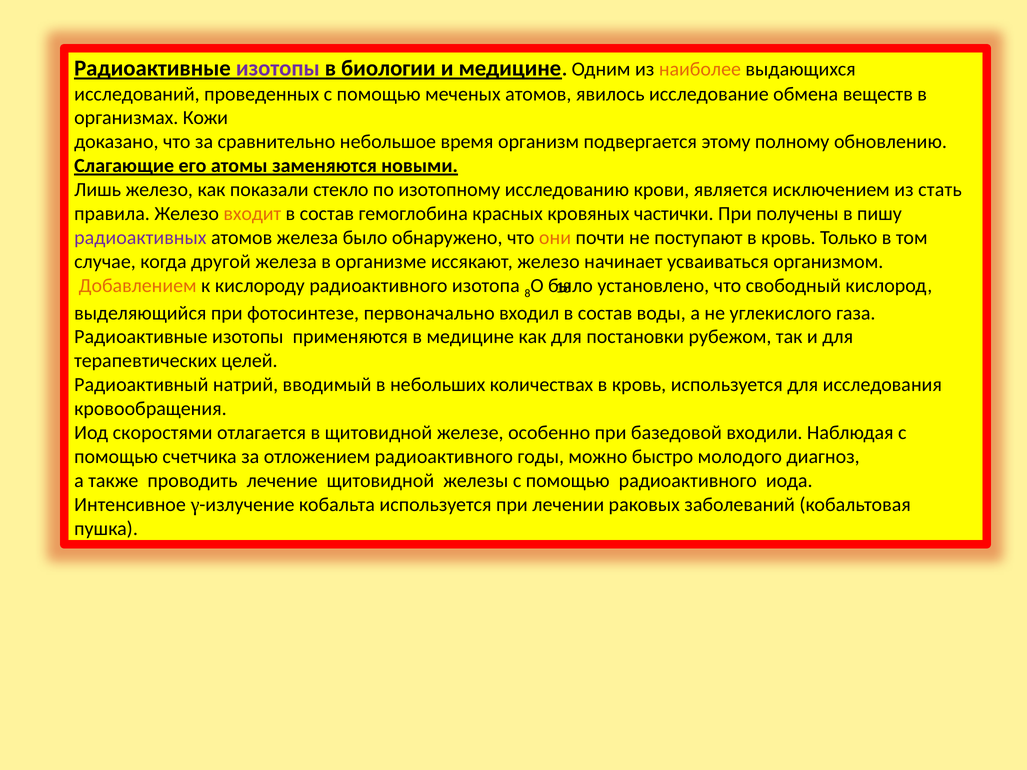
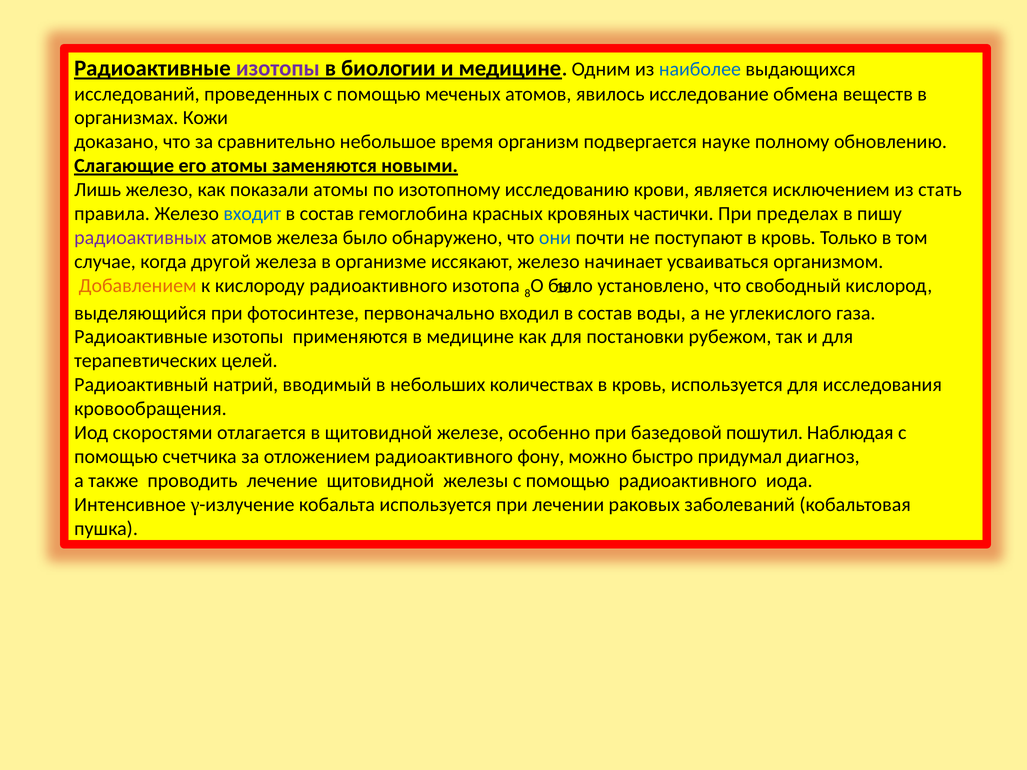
наиболее colour: orange -> blue (700, 69)
этому: этому -> науке (726, 142)
показали стекло: стекло -> атомы (341, 190)
входит colour: orange -> blue (252, 214)
получены: получены -> пределах (797, 214)
они colour: orange -> blue (555, 238)
входили: входили -> пошутил (765, 433)
годы: годы -> фону (541, 457)
молодого: молодого -> придумал (740, 457)
